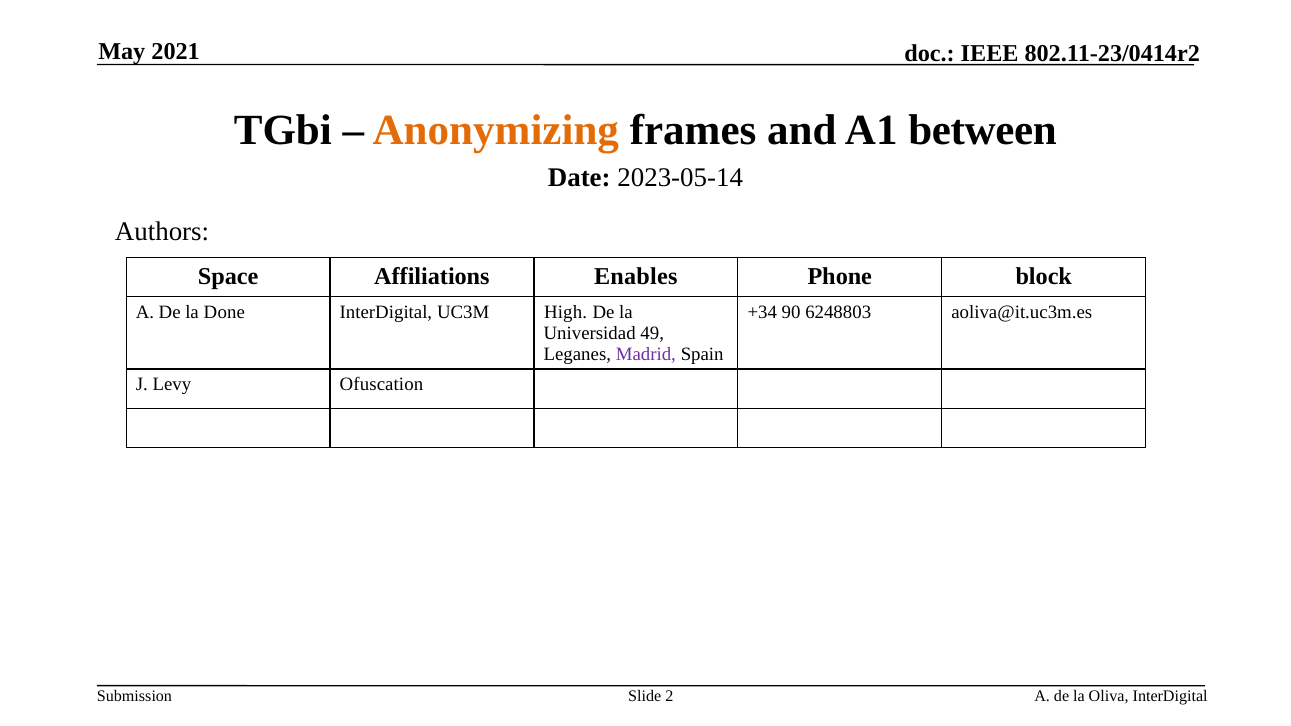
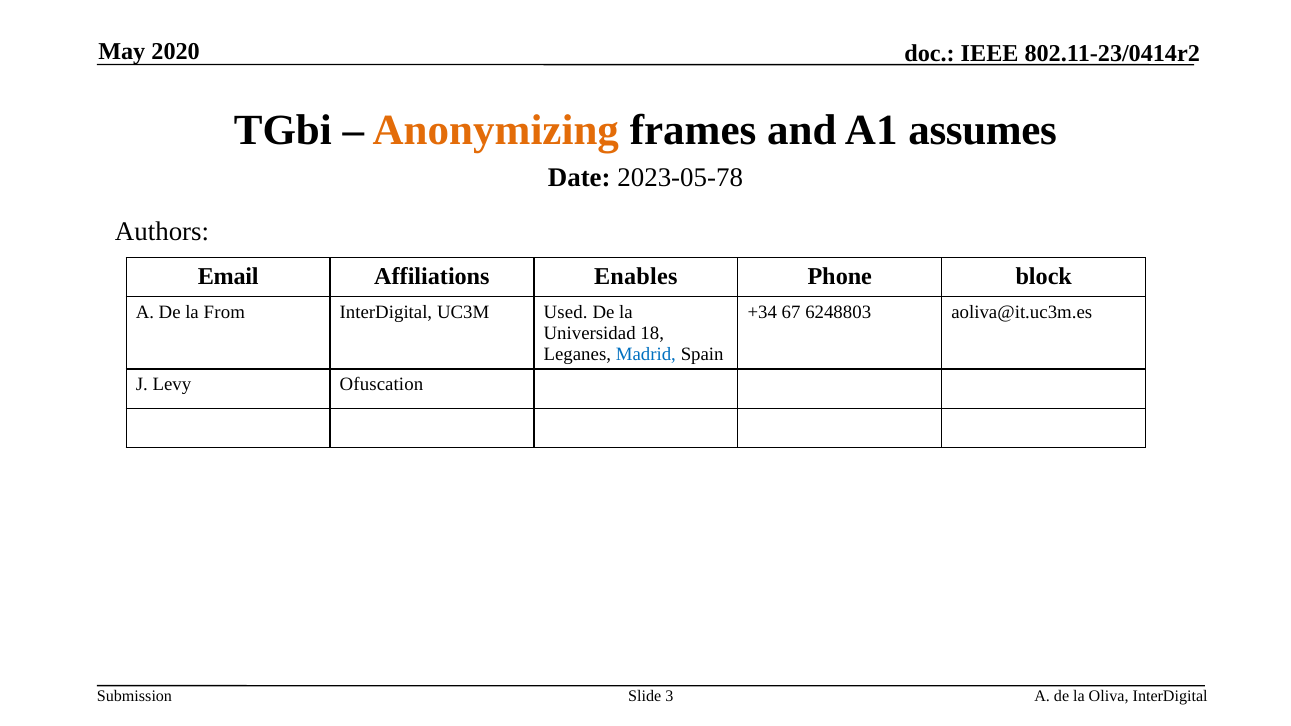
2021: 2021 -> 2020 (176, 51)
between: between -> assumes (983, 131)
2023-05-14: 2023-05-14 -> 2023-05-78 (680, 178)
Space: Space -> Email (228, 276)
Done: Done -> From (224, 312)
High: High -> Used (566, 312)
90: 90 -> 67 (791, 312)
49: 49 -> 18 (652, 333)
Madrid colour: purple -> blue (646, 354)
2: 2 -> 3 (669, 696)
